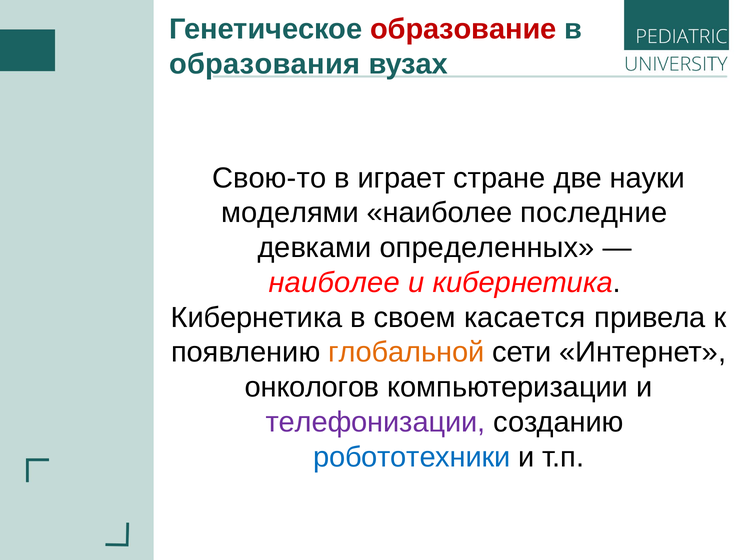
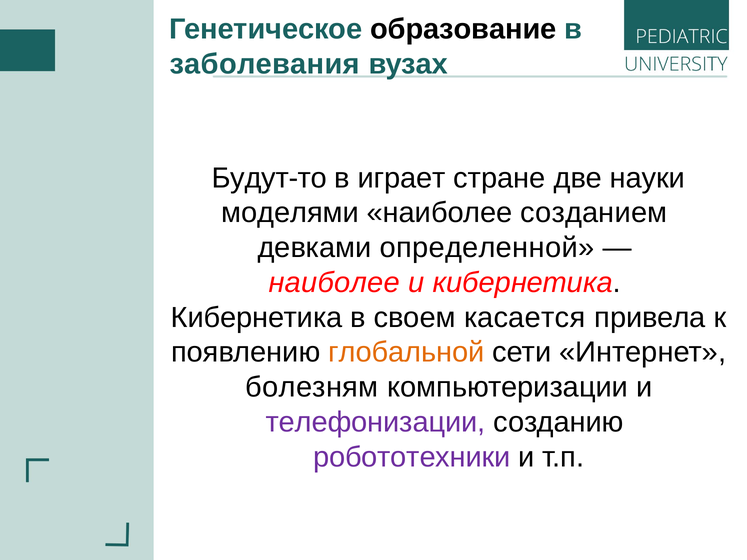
образование colour: red -> black (463, 29)
образования: образования -> заболевания (265, 64)
Свою-то: Свою-то -> Будут-то (269, 178)
последние: последние -> созданием (594, 213)
определенных: определенных -> определенной (487, 248)
онкологов: онкологов -> болезням (312, 387)
робототехники colour: blue -> purple (412, 457)
